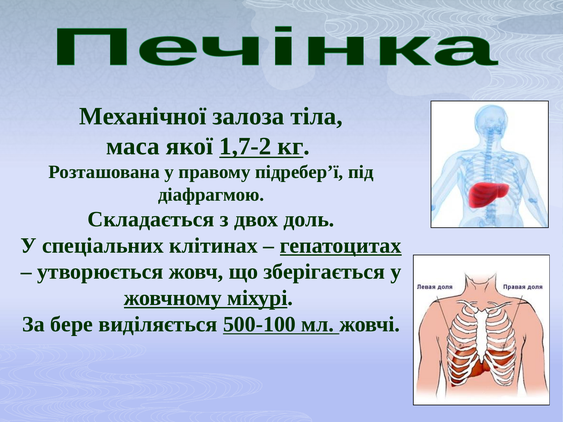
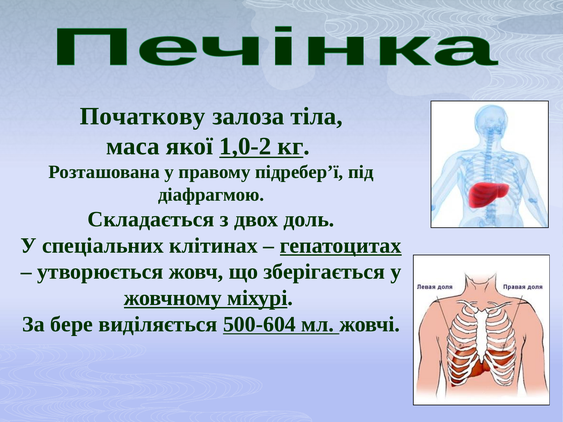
Механічної: Механічної -> Початкову (143, 116)
1,7-2: 1,7-2 -> 1,0-2 (245, 146)
500-100: 500-100 -> 500-604 (259, 324)
